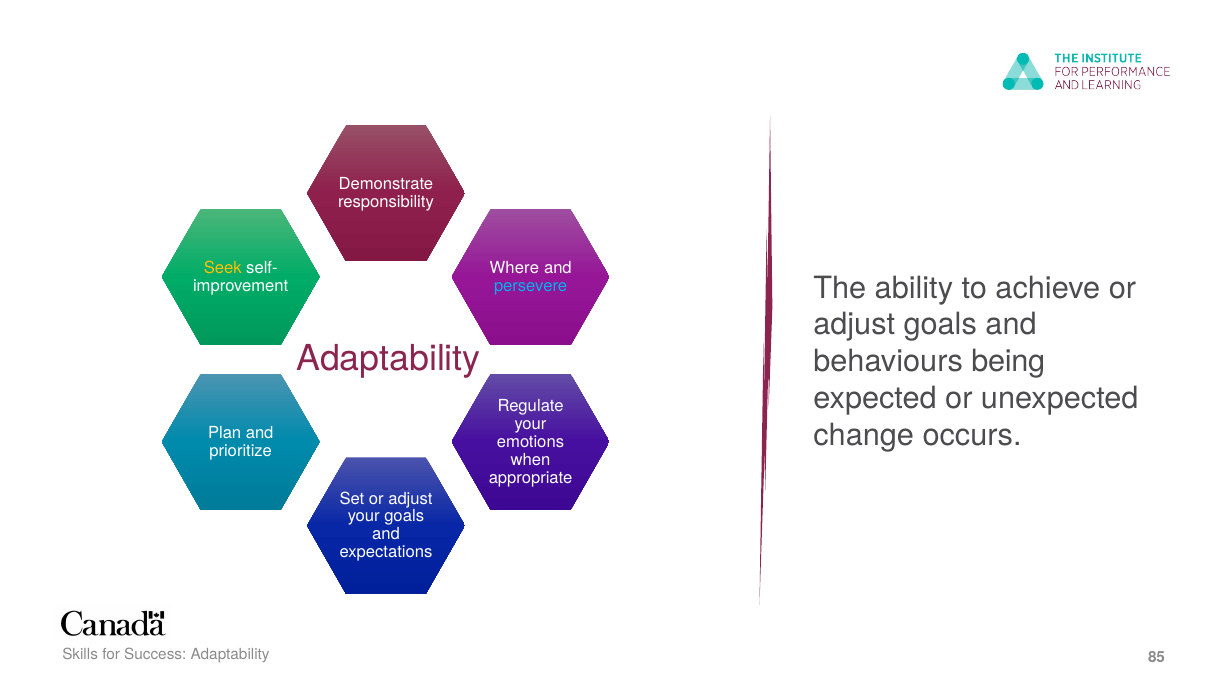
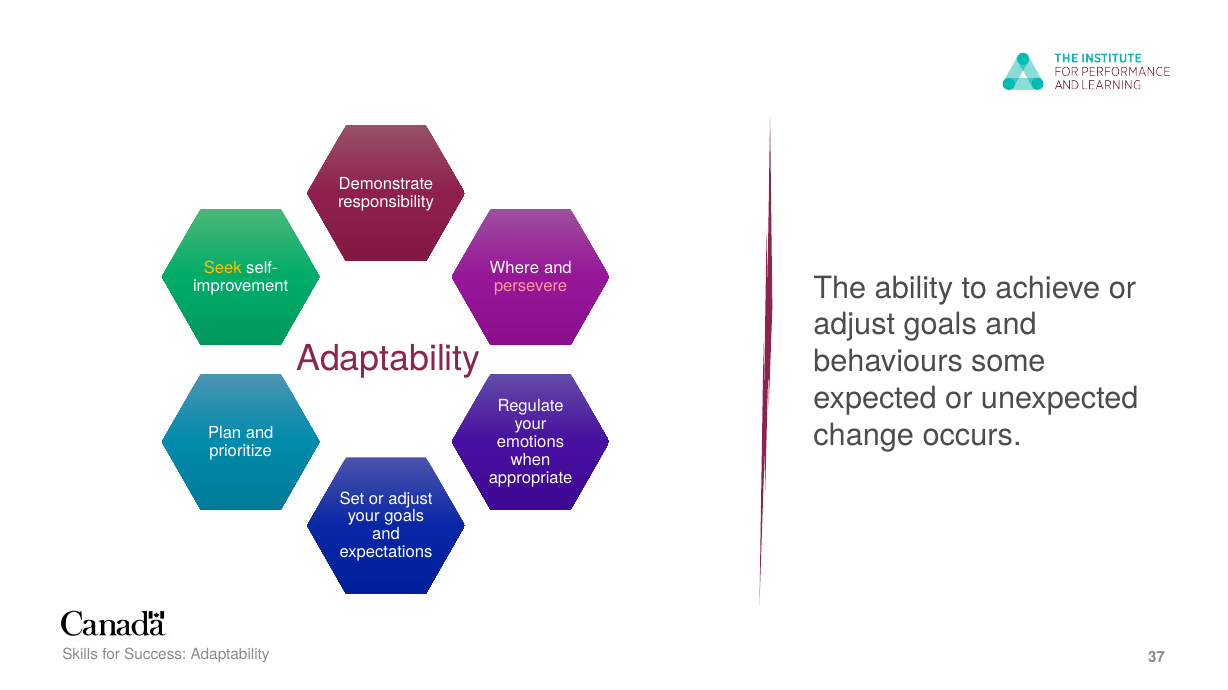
persevere colour: light blue -> pink (531, 286)
being: being -> some (1008, 362)
85: 85 -> 37 (1157, 658)
